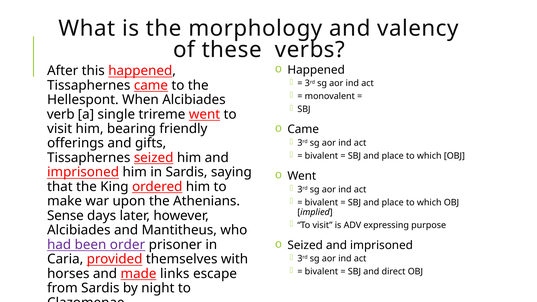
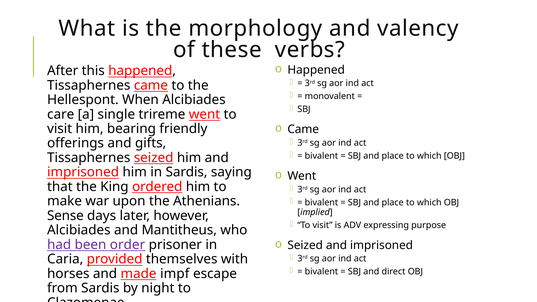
verb: verb -> care (61, 114)
links: links -> impf (175, 274)
